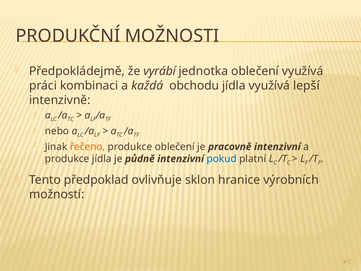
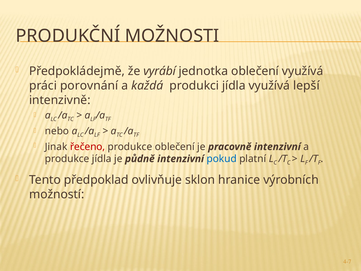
kombinaci: kombinaci -> porovnání (89, 86)
obchodu: obchodu -> produkci (194, 86)
řečeno colour: orange -> red (88, 147)
